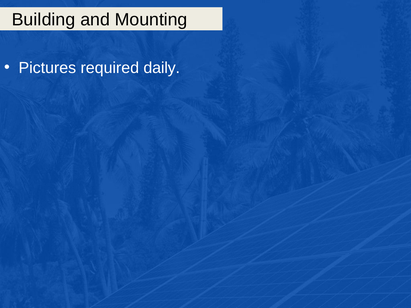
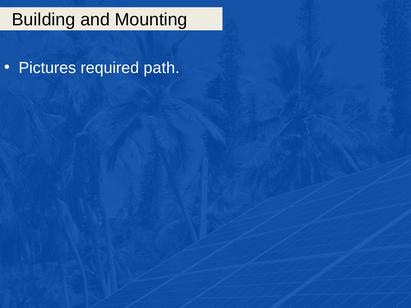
daily: daily -> path (162, 68)
